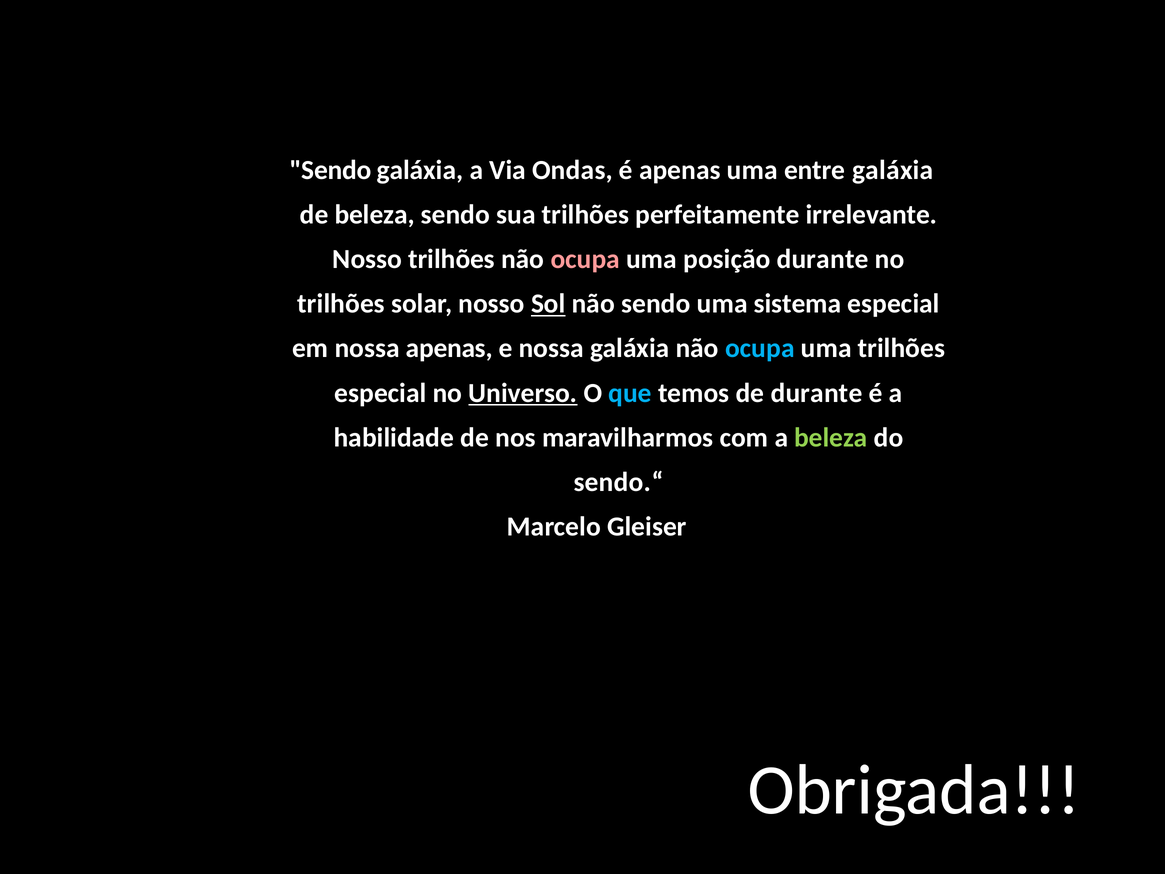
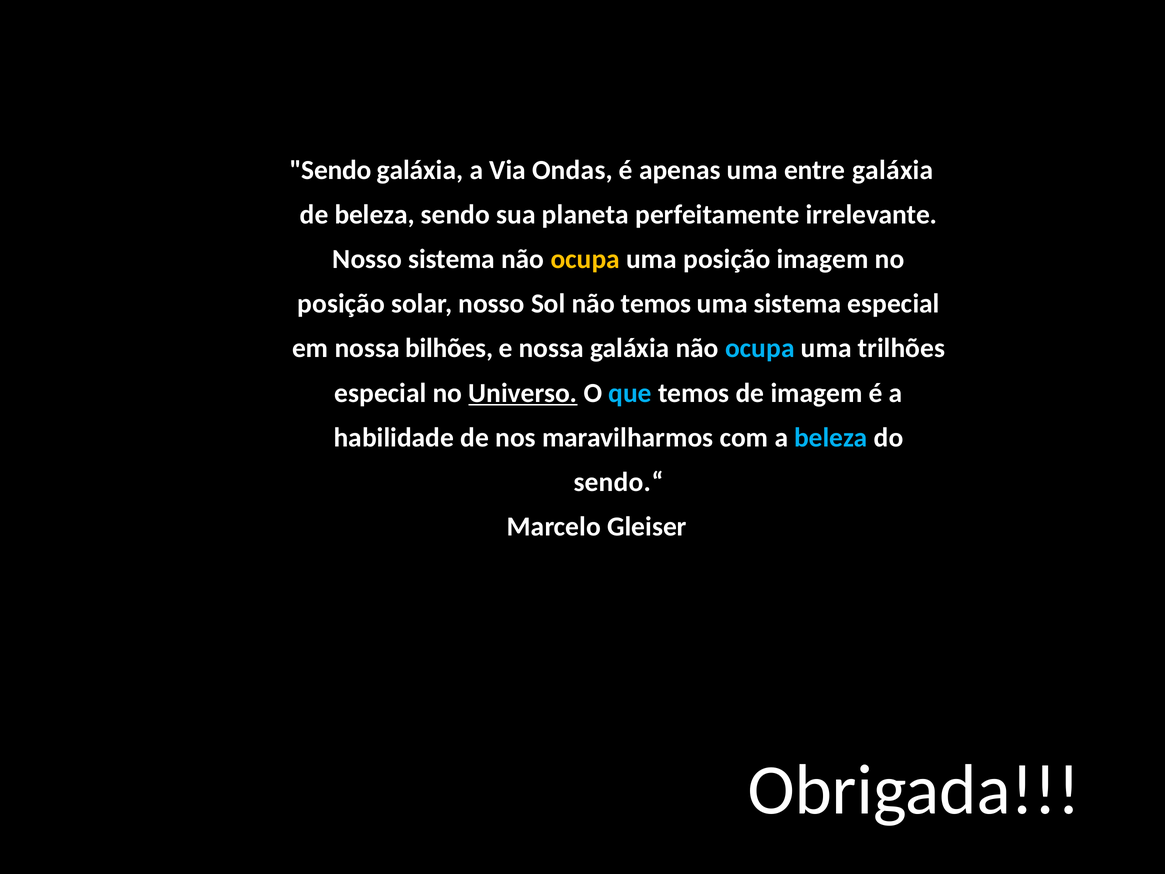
sua trilhões: trilhões -> planeta (585, 215)
Nosso trilhões: trilhões -> sistema (452, 259)
ocupa colour: pink -> yellow (585, 259)
posição durante: durante -> imagem (823, 259)
trilhões: trilhões -> posição (341, 304)
Sol underline: present -> none (548, 304)
não sendo: sendo -> temos (656, 304)
nossa apenas: apenas -> bilhões (449, 348)
de durante: durante -> imagem (817, 393)
beleza colour: light green -> light blue (831, 437)
